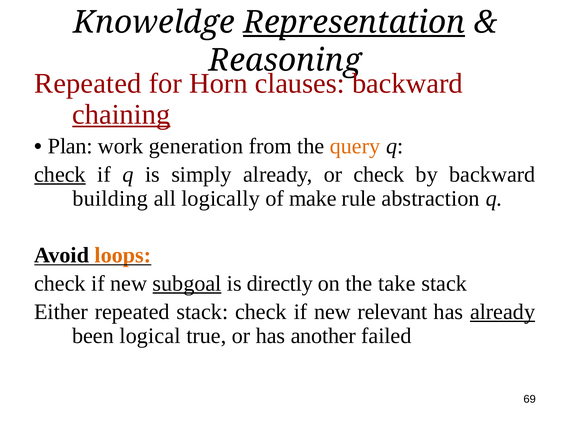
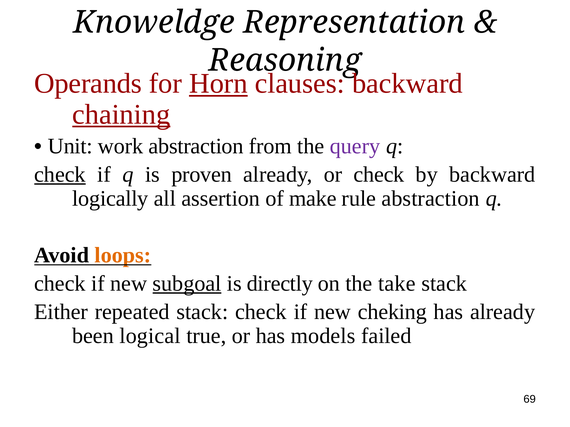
Representation underline: present -> none (354, 22)
Repeated: Repeated -> Operands (88, 84)
Horn underline: none -> present (218, 84)
Plan: Plan -> Unit (70, 146)
work generation: generation -> abstraction (196, 146)
query colour: orange -> purple (355, 146)
simply: simply -> proven (202, 175)
building: building -> logically (110, 199)
logically: logically -> assertion (221, 199)
relevant: relevant -> cheking (392, 312)
already underline: present -> none (503, 312)
another: another -> models (323, 336)
